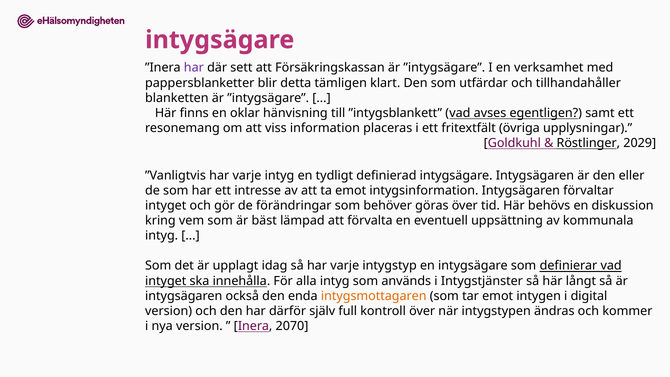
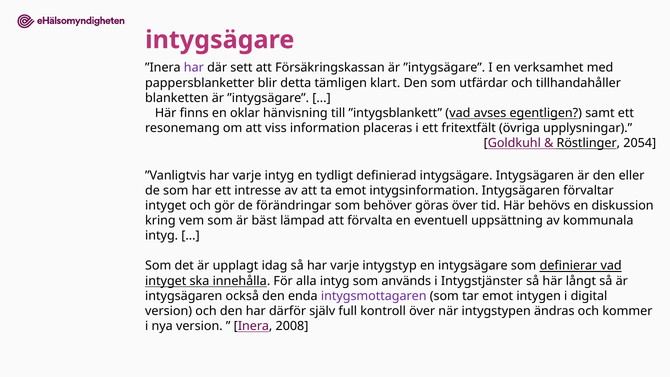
2029: 2029 -> 2054 (640, 143)
intygsmottagaren colour: orange -> purple (374, 296)
2070: 2070 -> 2008 (292, 326)
